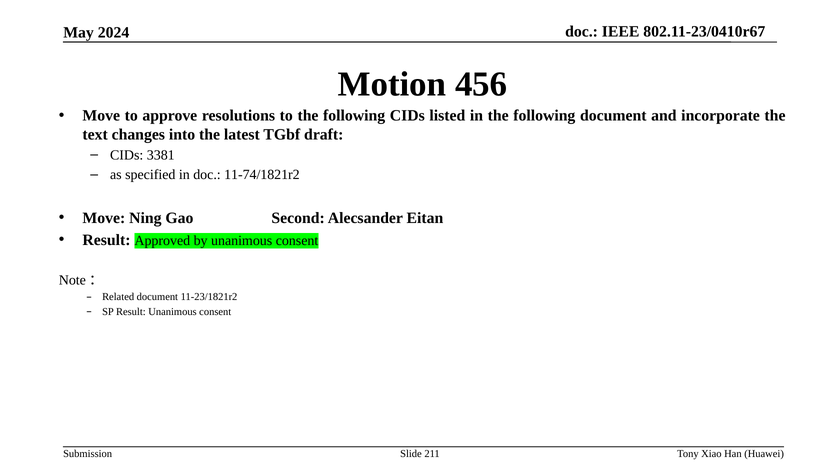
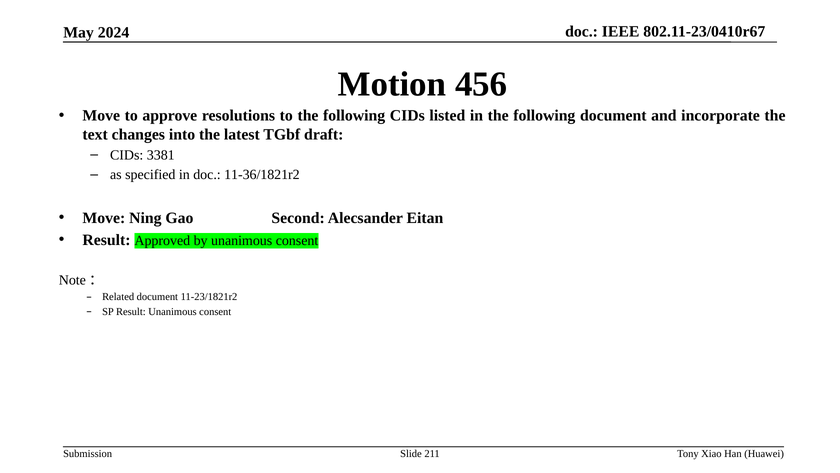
11-74/1821r2: 11-74/1821r2 -> 11-36/1821r2 (262, 175)
